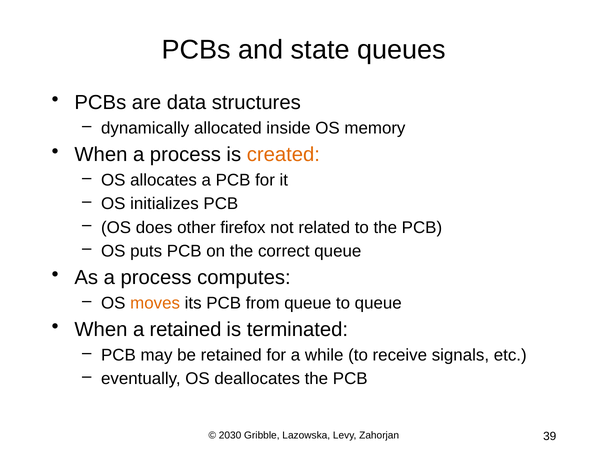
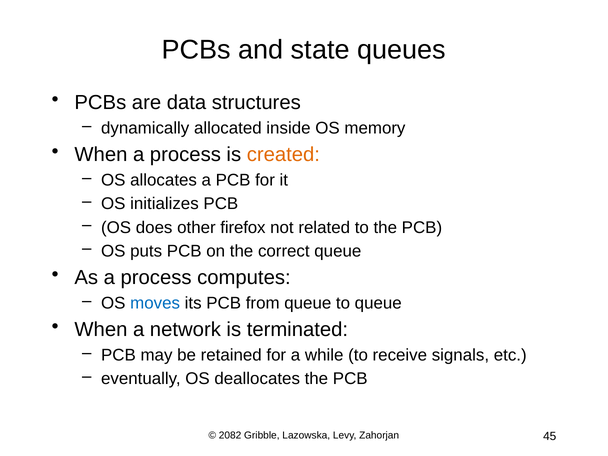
moves colour: orange -> blue (155, 303)
a retained: retained -> network (185, 330)
2030: 2030 -> 2082 (230, 435)
39: 39 -> 45 (550, 437)
